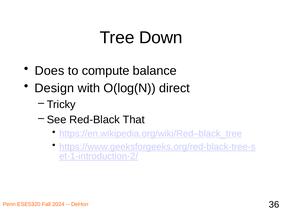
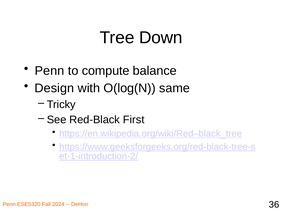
Does: Does -> Penn (49, 71)
direct: direct -> same (175, 88)
That: That -> First (134, 120)
